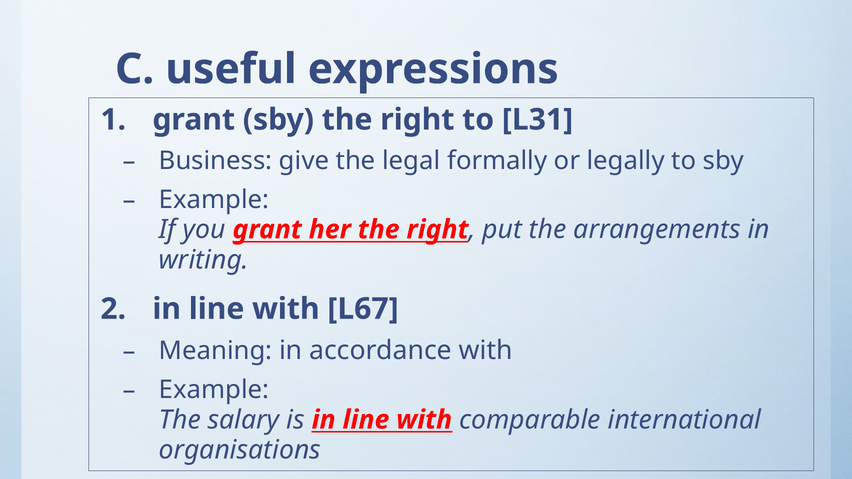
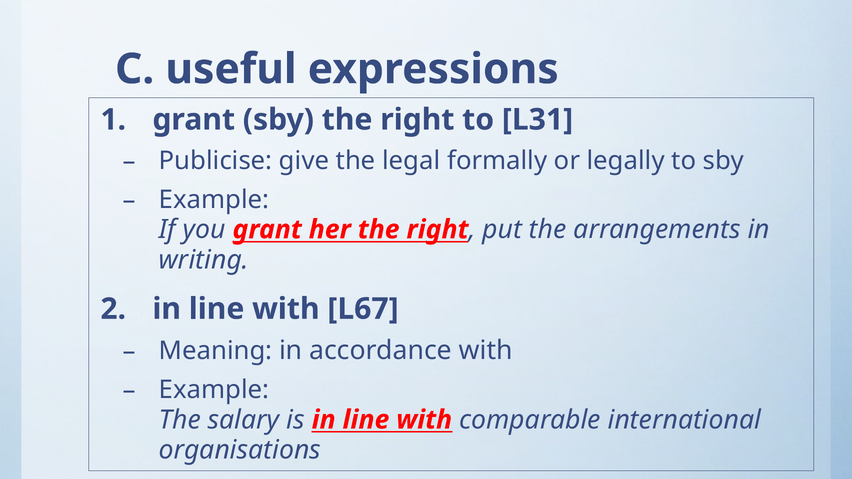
Business: Business -> Publicise (216, 161)
